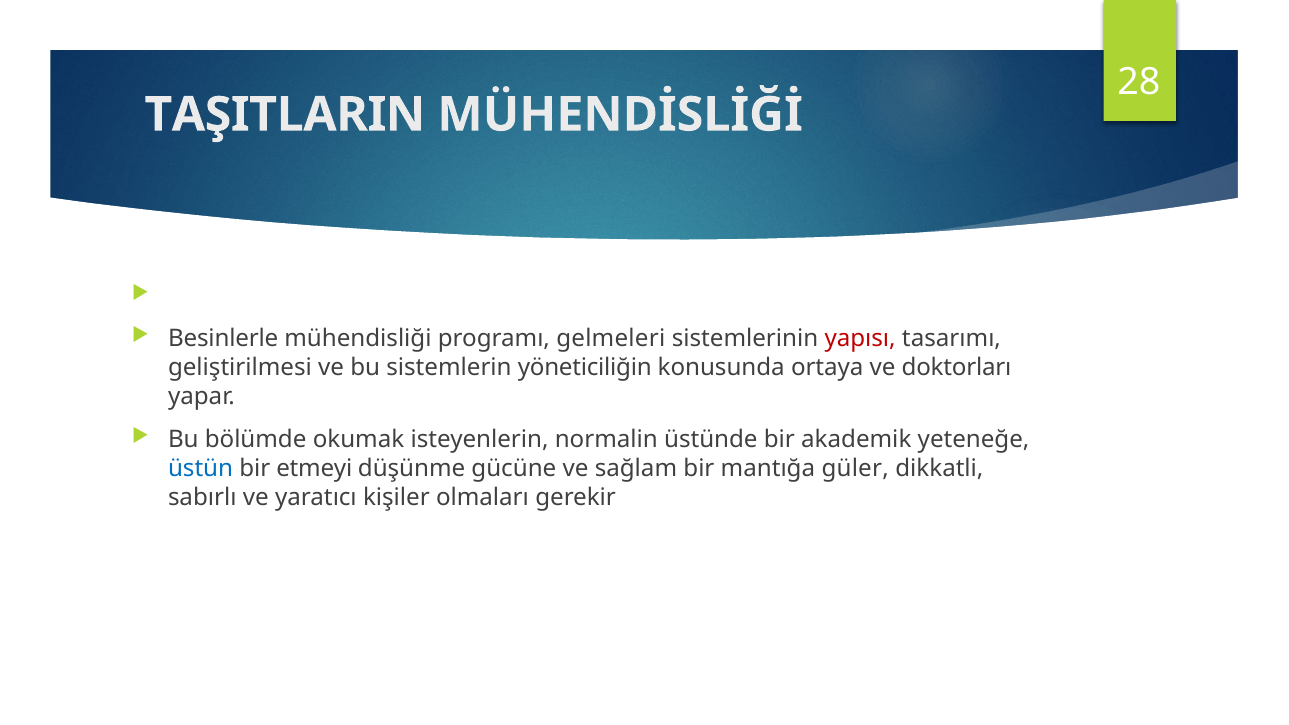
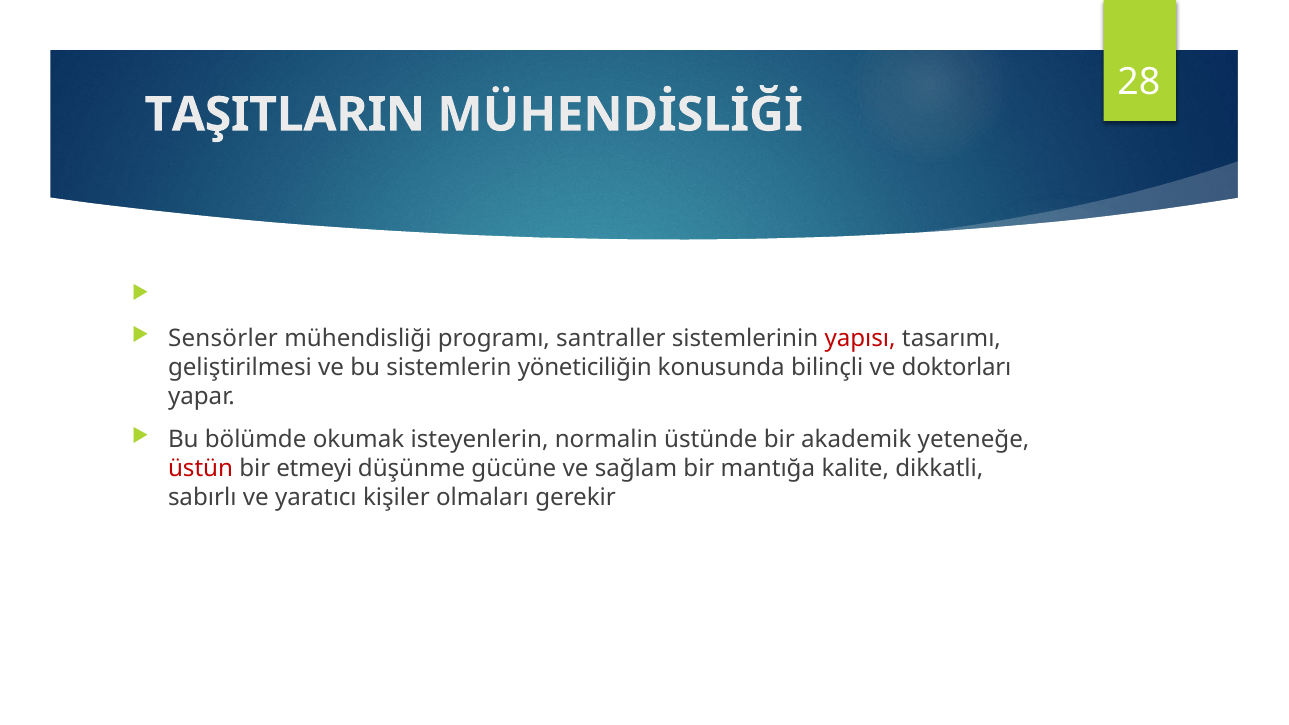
Besinlerle: Besinlerle -> Sensörler (223, 339)
gelmeleri: gelmeleri -> santraller (611, 339)
ortaya: ortaya -> bilinçli (827, 368)
üstün colour: blue -> red (201, 468)
güler: güler -> kalite (855, 468)
